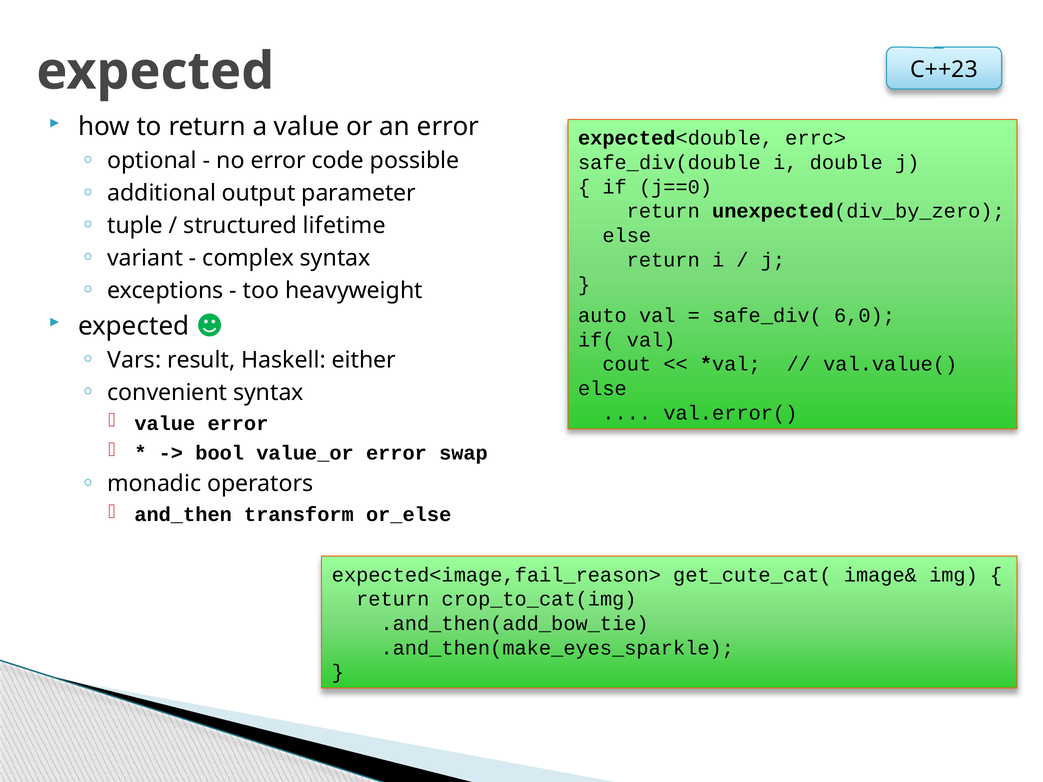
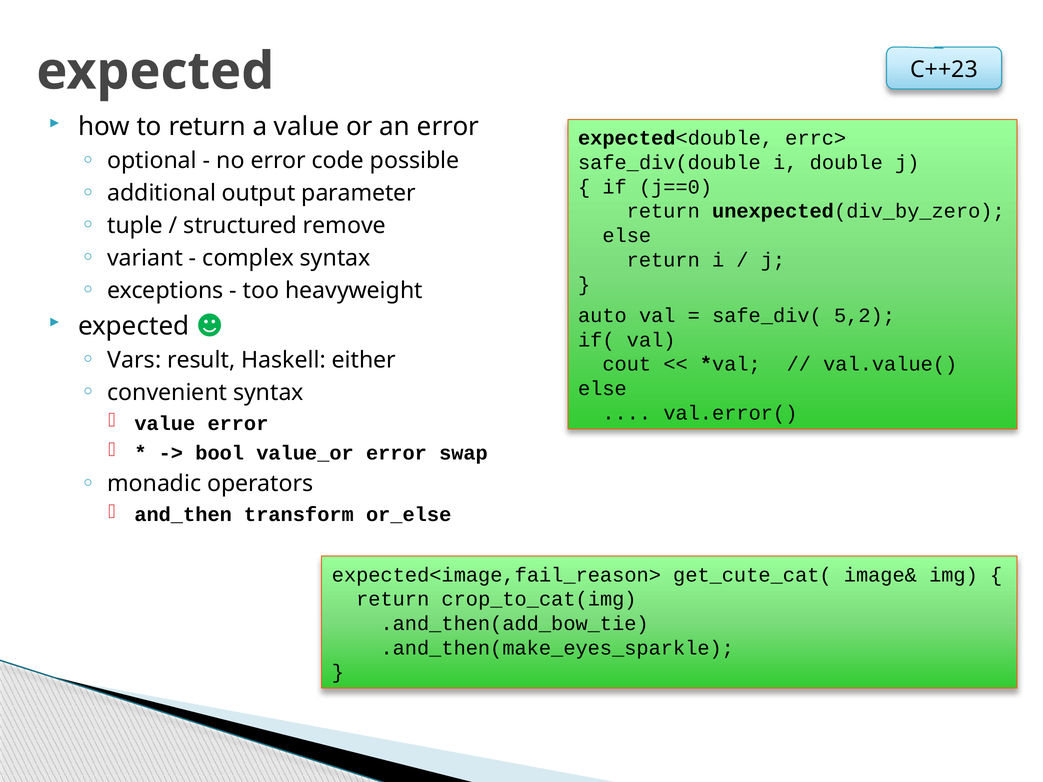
lifetime: lifetime -> remove (344, 226)
6,0: 6,0 -> 5,2 (865, 316)
